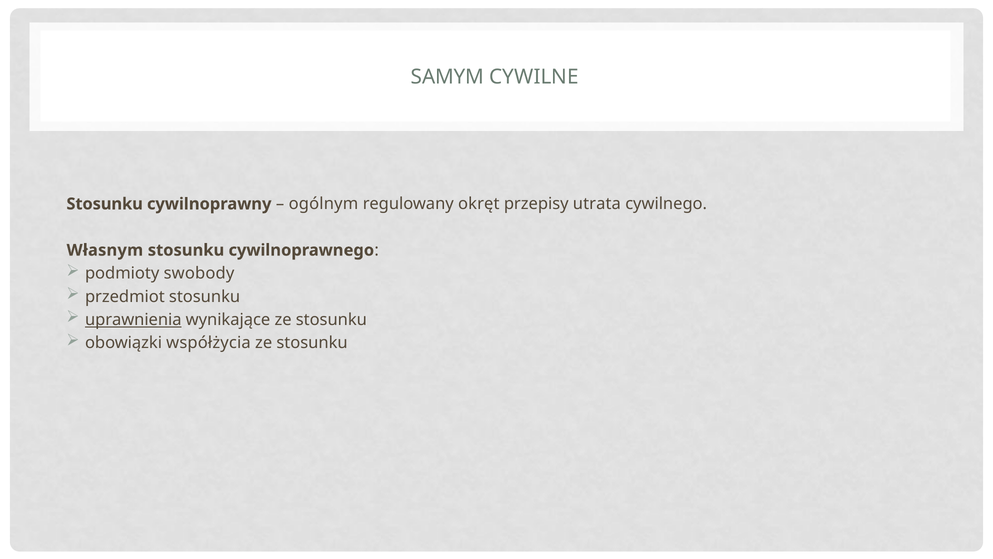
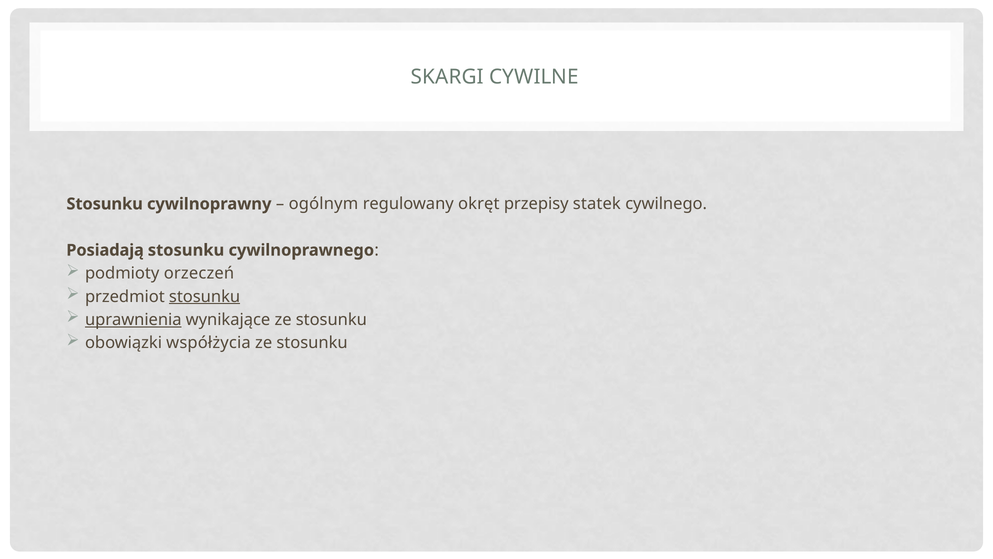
SAMYM: SAMYM -> SKARGI (447, 77)
utrata: utrata -> statek (597, 204)
Własnym: Własnym -> Posiadają (105, 250)
swobody: swobody -> orzeczeń (199, 273)
stosunku underline: none -> present (205, 296)
